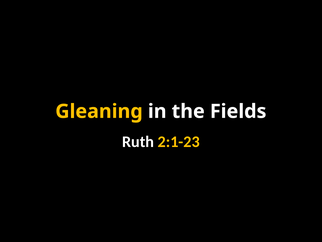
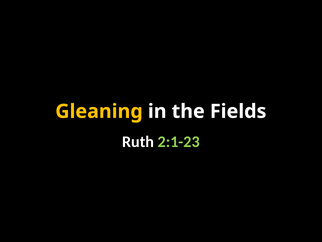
2:1-23 colour: yellow -> light green (179, 142)
